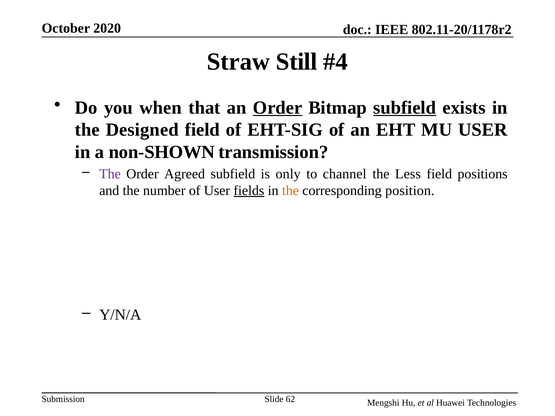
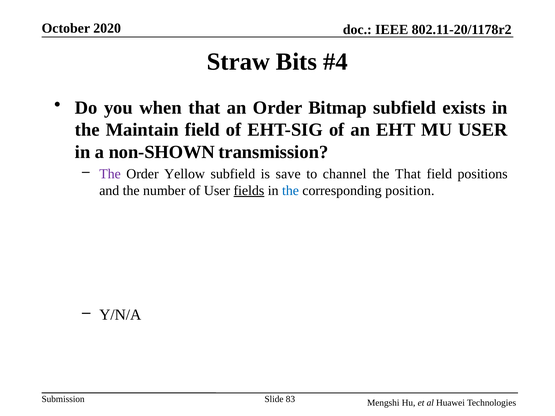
Still: Still -> Bits (297, 62)
Order underline: present -> none (278, 108)
subfield underline: present -> none (405, 108)
Designed: Designed -> Maintain (142, 130)
Agreed: Agreed -> Yellow (185, 174)
only: only -> save (288, 174)
the Less: Less -> That (408, 174)
the colour: orange -> blue (290, 191)
62: 62 -> 83 (290, 399)
